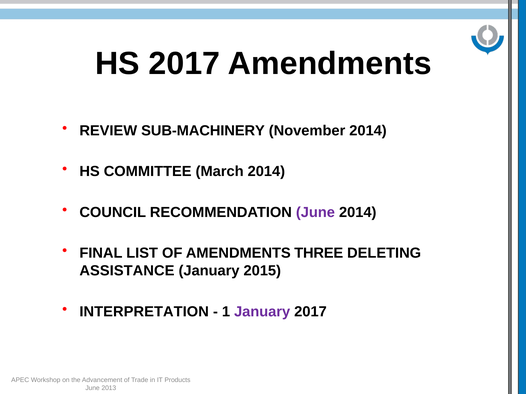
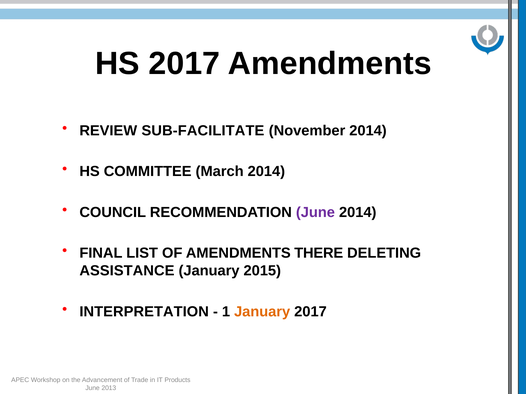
SUB-MACHINERY: SUB-MACHINERY -> SUB-FACILITATE (203, 131)
THREE: THREE -> THERE (319, 253)
January colour: purple -> orange (262, 312)
